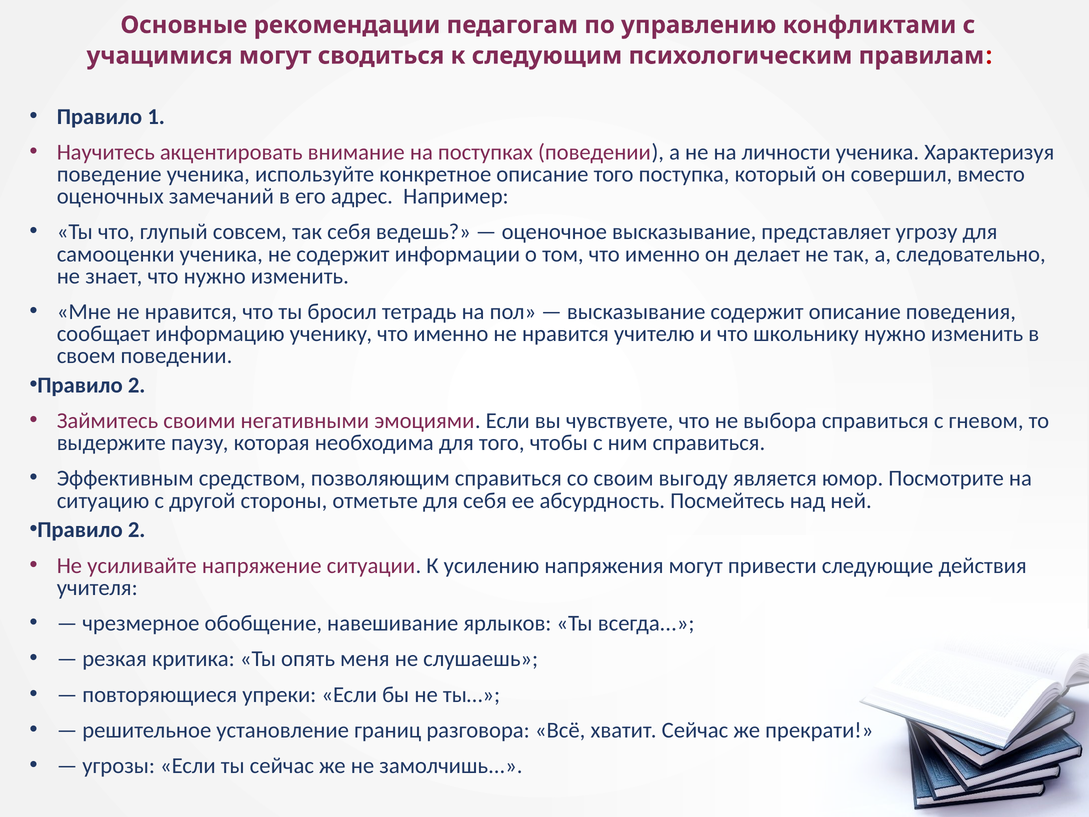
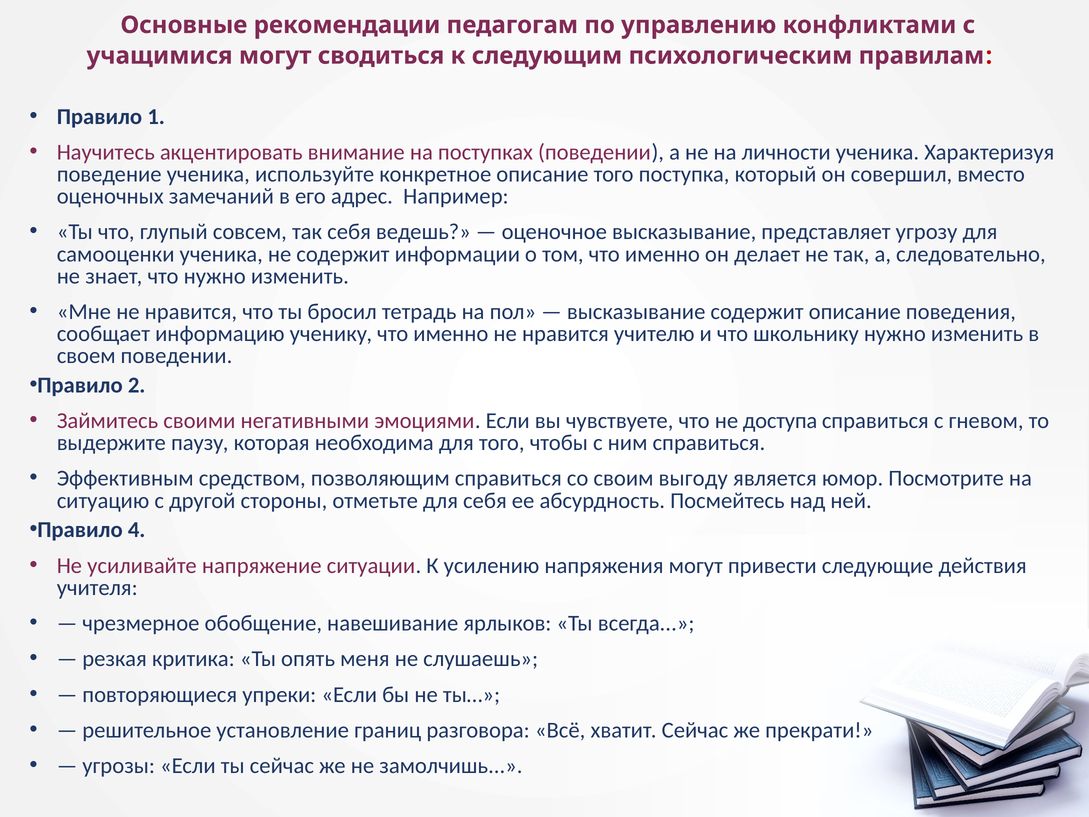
выбора: выбора -> доступа (780, 421)
2: 2 -> 4 (137, 530)
